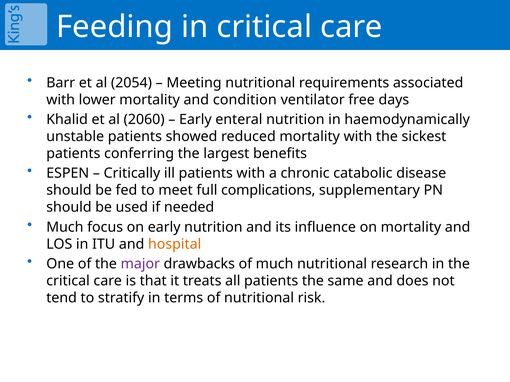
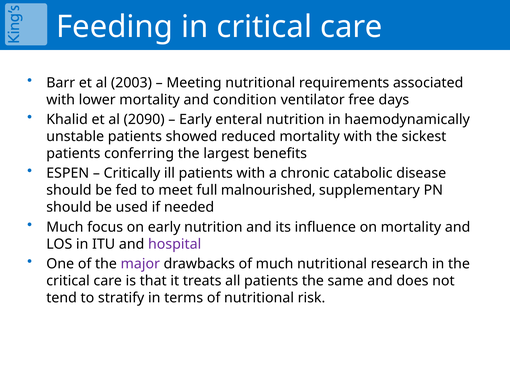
2054: 2054 -> 2003 (131, 83)
2060: 2060 -> 2090 (144, 120)
complications: complications -> malnourished (268, 191)
hospital colour: orange -> purple (175, 244)
